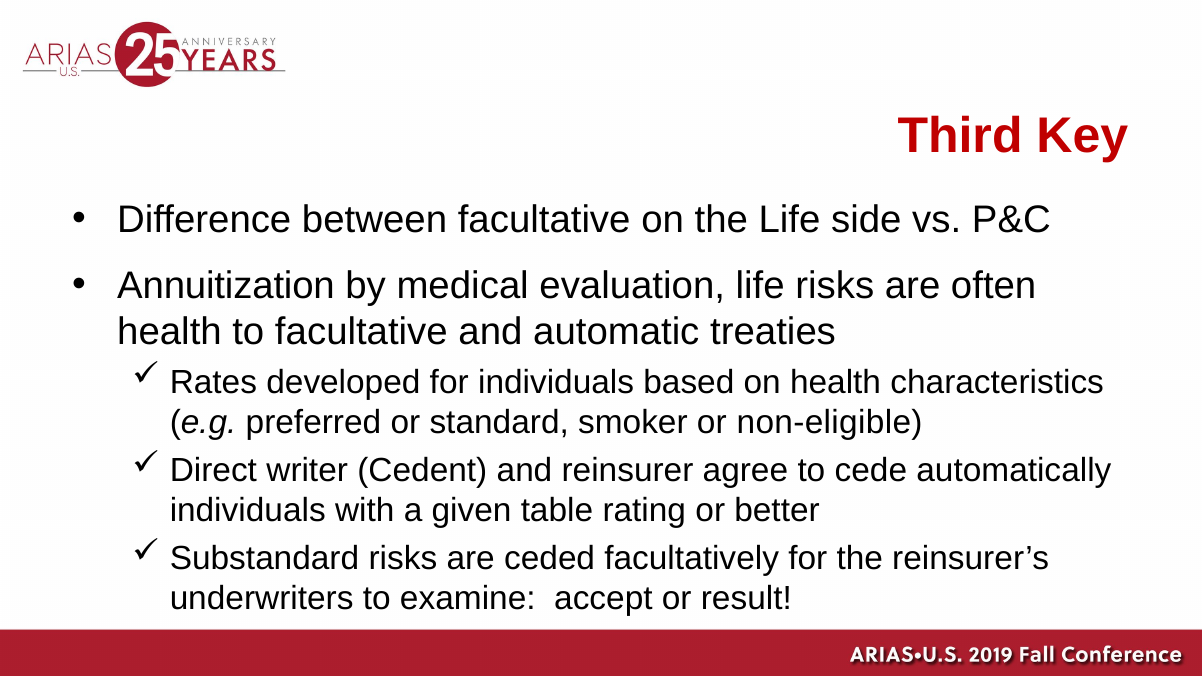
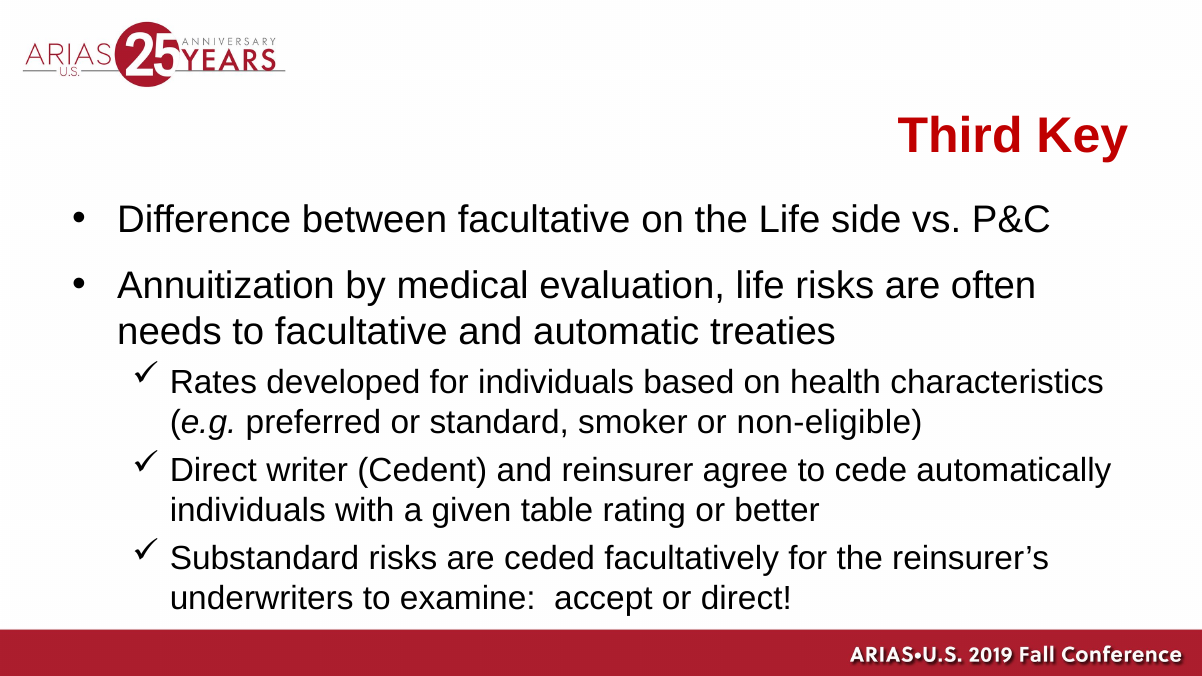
health: health -> needs (169, 332)
or result: result -> direct (746, 599)
